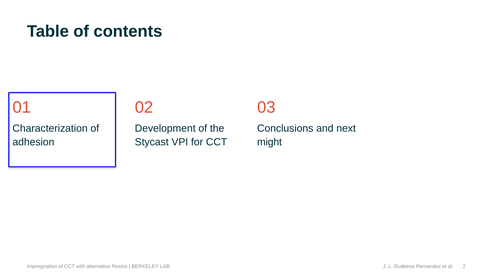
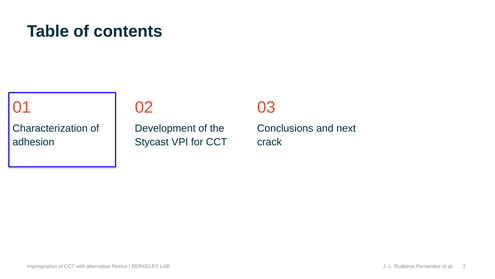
might: might -> crack (269, 142)
